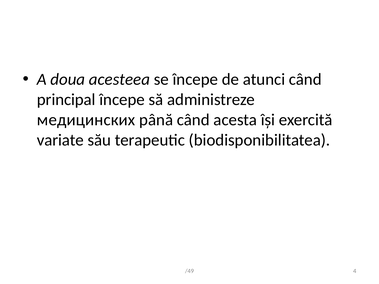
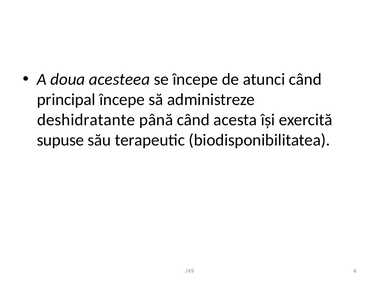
медицинских: медицинских -> deshidratante (86, 120)
variate: variate -> supuse (60, 140)
